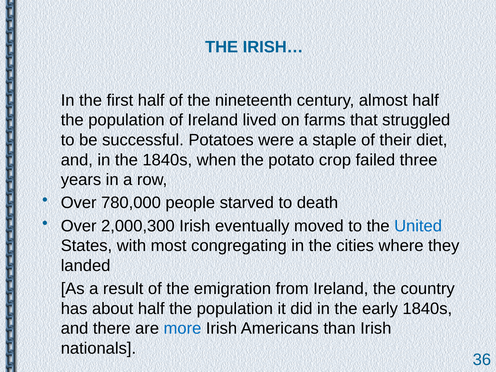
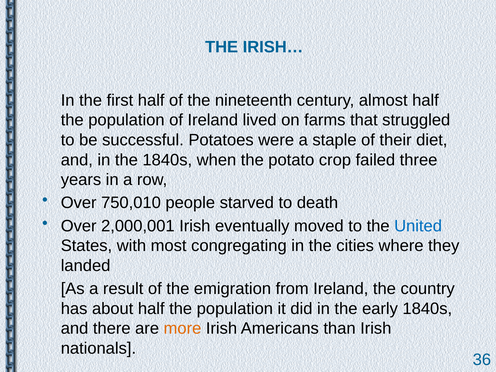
780,000: 780,000 -> 750,010 (131, 203)
2,000,300: 2,000,300 -> 2,000,001 (138, 226)
more colour: blue -> orange (182, 329)
